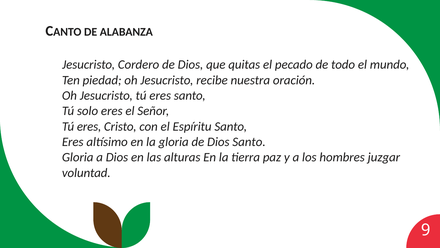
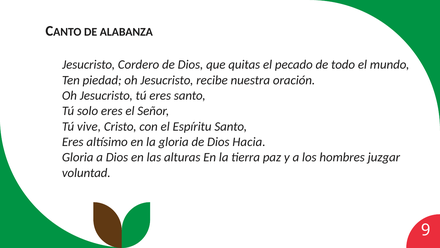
eres: eres -> vive (89, 126)
Dios Santo: Santo -> Hacia (249, 142)
